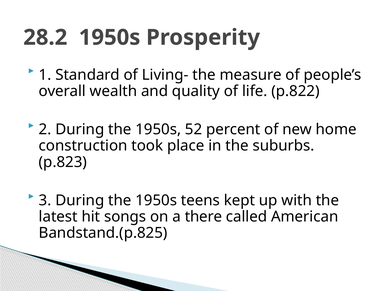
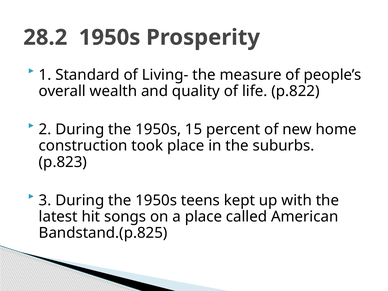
52: 52 -> 15 (194, 129)
a there: there -> place (203, 217)
